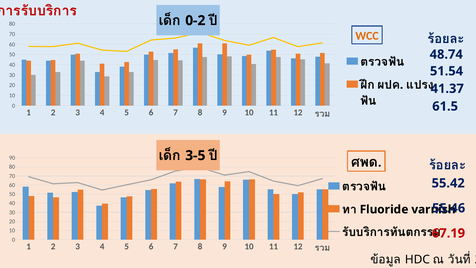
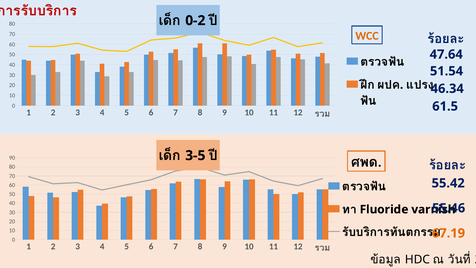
48.74: 48.74 -> 47.64 (446, 54)
41.37: 41.37 -> 46.34 (447, 89)
67.19 colour: red -> orange (449, 233)
